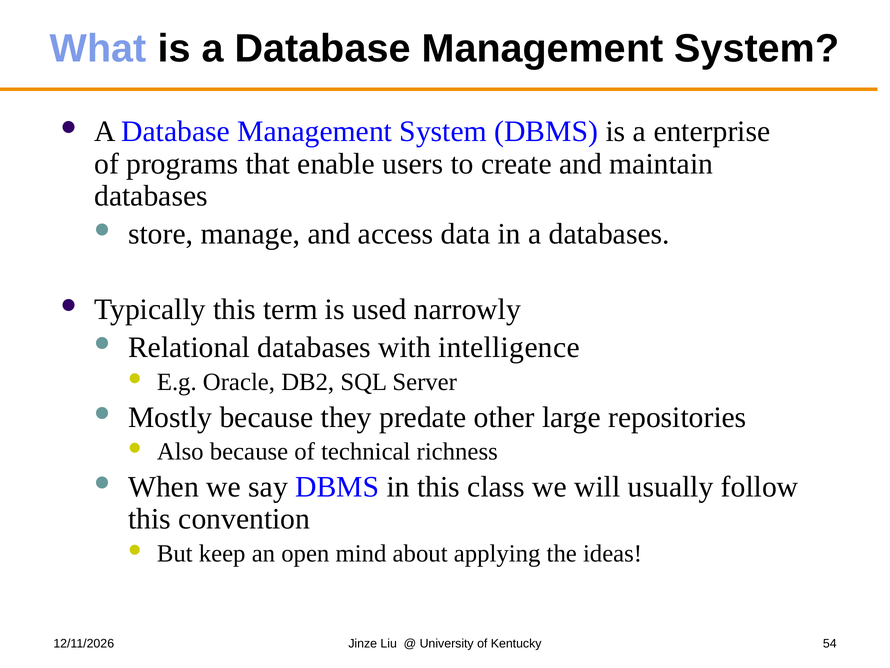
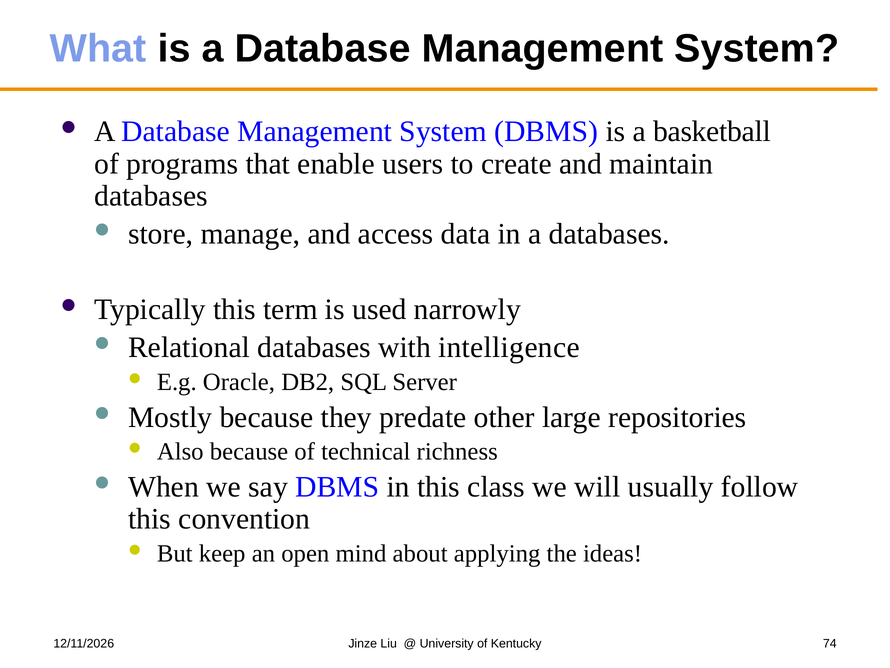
enterprise: enterprise -> basketball (712, 132)
54: 54 -> 74 (830, 643)
